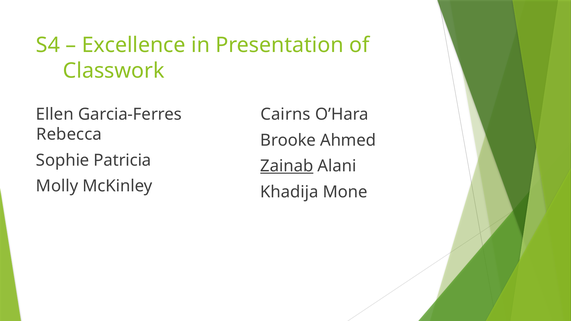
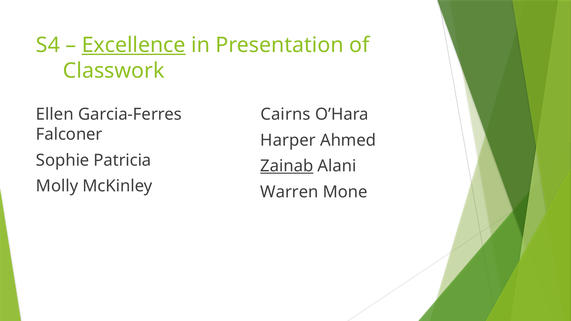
Excellence underline: none -> present (134, 45)
Rebecca: Rebecca -> Falconer (69, 134)
Brooke: Brooke -> Harper (288, 140)
Khadija: Khadija -> Warren (289, 192)
